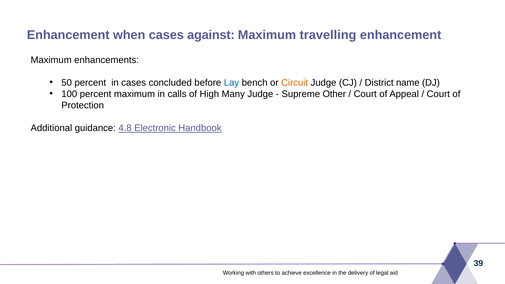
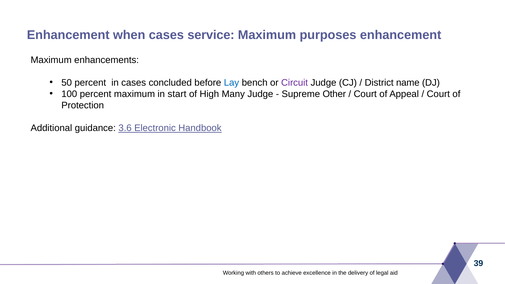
against: against -> service (211, 35)
travelling: travelling -> purposes (328, 35)
Circuit colour: orange -> purple (295, 83)
calls: calls -> start (177, 94)
4.8: 4.8 -> 3.6 (125, 128)
